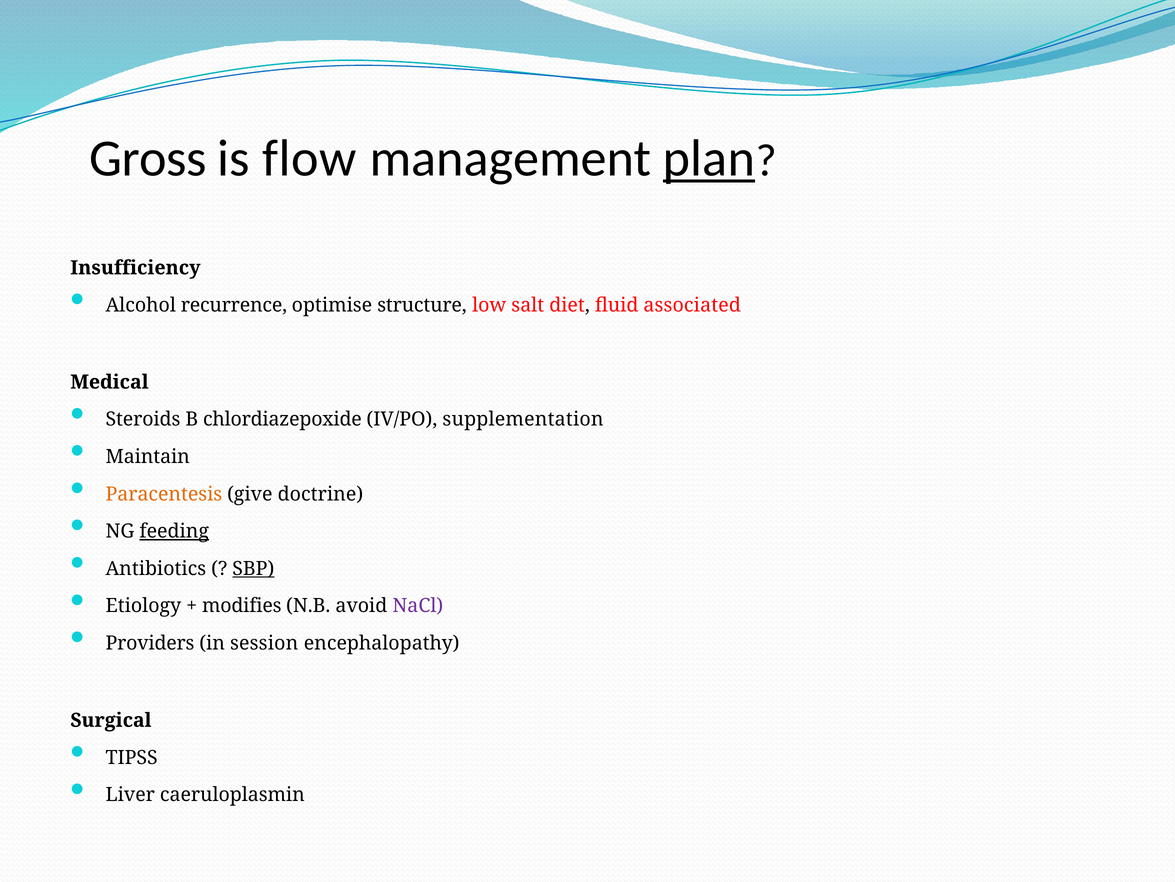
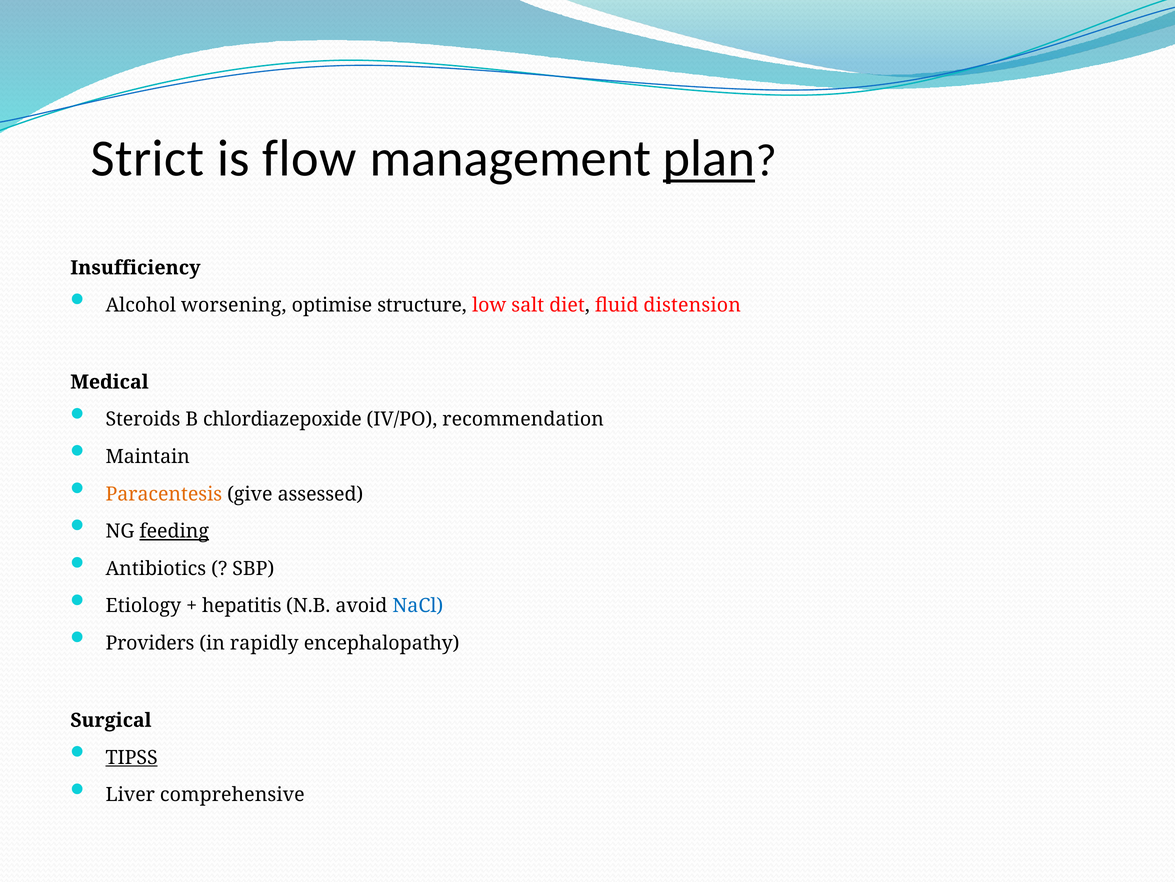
Gross: Gross -> Strict (147, 158)
recurrence: recurrence -> worsening (234, 305)
associated: associated -> distension (692, 305)
supplementation: supplementation -> recommendation (523, 419)
doctrine: doctrine -> assessed (320, 494)
SBP underline: present -> none (253, 568)
modifies: modifies -> hepatitis (242, 606)
NaCl colour: purple -> blue (418, 606)
session: session -> rapidly (264, 643)
TIPSS underline: none -> present (132, 757)
caeruloplasmin: caeruloplasmin -> comprehensive (232, 794)
